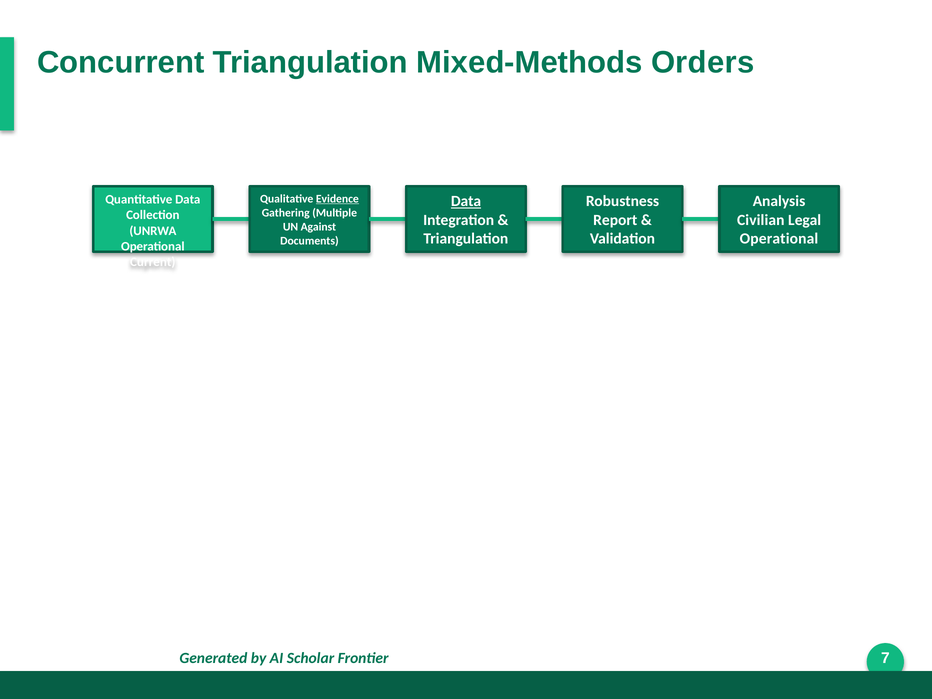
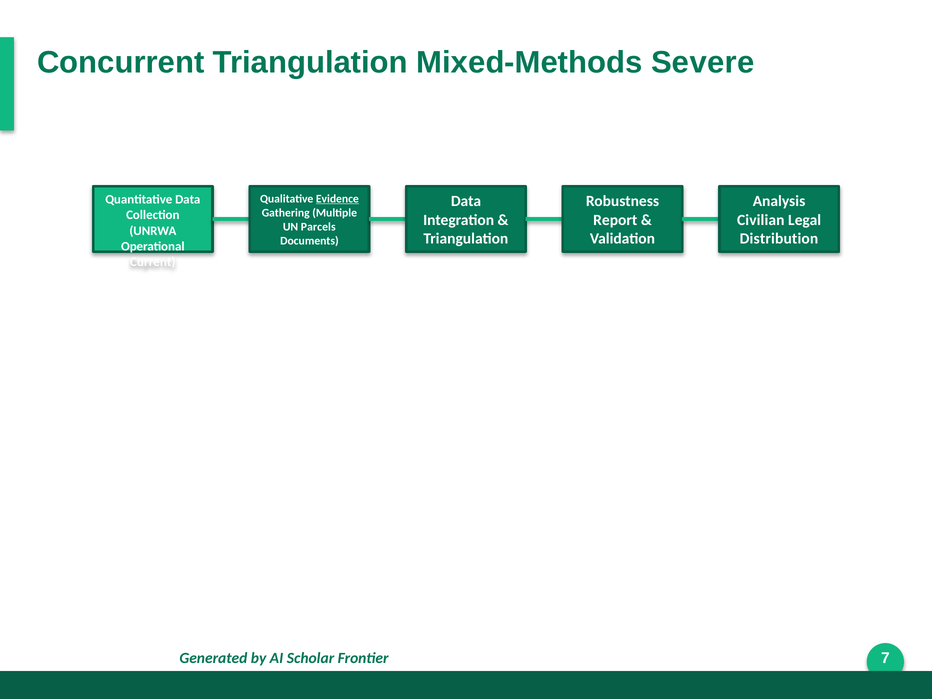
Orders: Orders -> Severe (703, 63)
Data underline: present -> none (466, 201)
Against: Against -> Parcels (318, 227)
Operational: Operational -> Distribution (779, 239)
